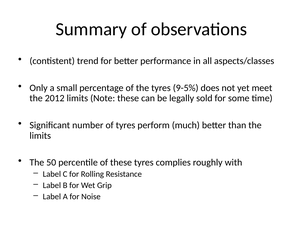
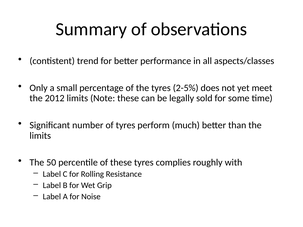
9-5%: 9-5% -> 2-5% (186, 88)
